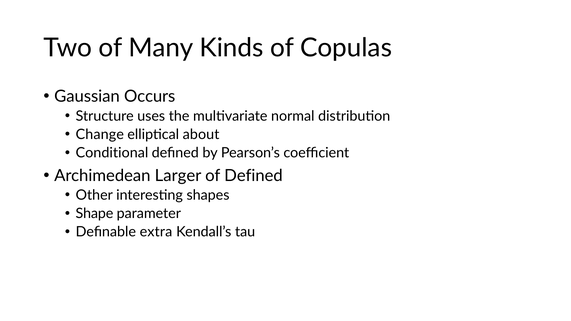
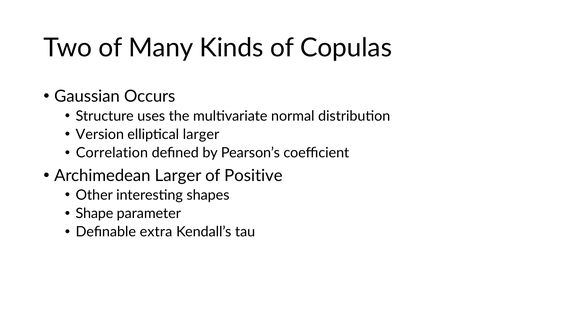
Change: Change -> Version (100, 135)
elliptical about: about -> larger (201, 135)
Conditional: Conditional -> Correlation (112, 153)
of Defined: Defined -> Positive (253, 176)
